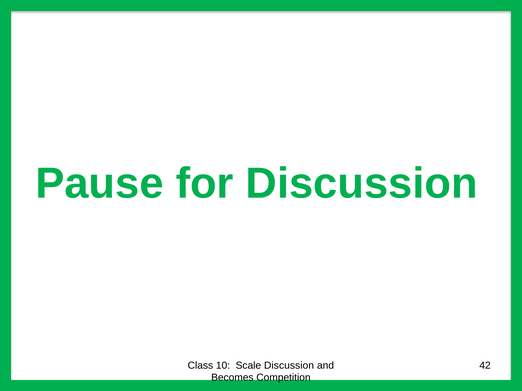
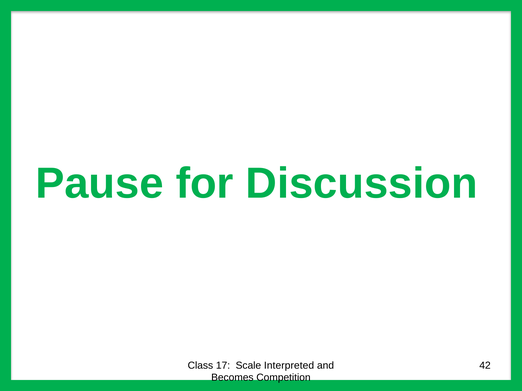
10: 10 -> 17 (223, 366)
Scale Discussion: Discussion -> Interpreted (289, 366)
